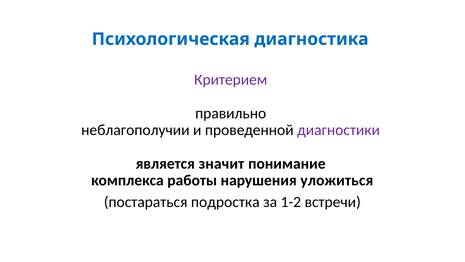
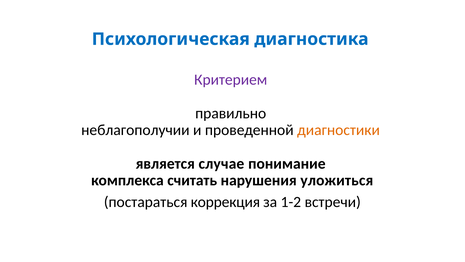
диагностики colour: purple -> orange (339, 130)
значит: значит -> случае (221, 163)
работы: работы -> считать (192, 180)
подростка: подростка -> коррекция (225, 202)
